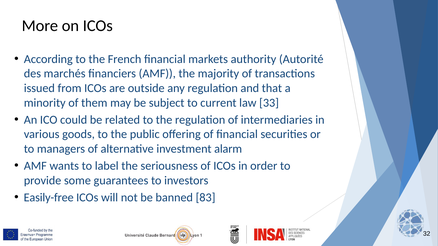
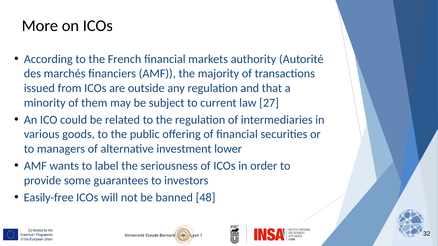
33: 33 -> 27 (269, 103)
alarm: alarm -> lower (228, 149)
83: 83 -> 48 (206, 198)
